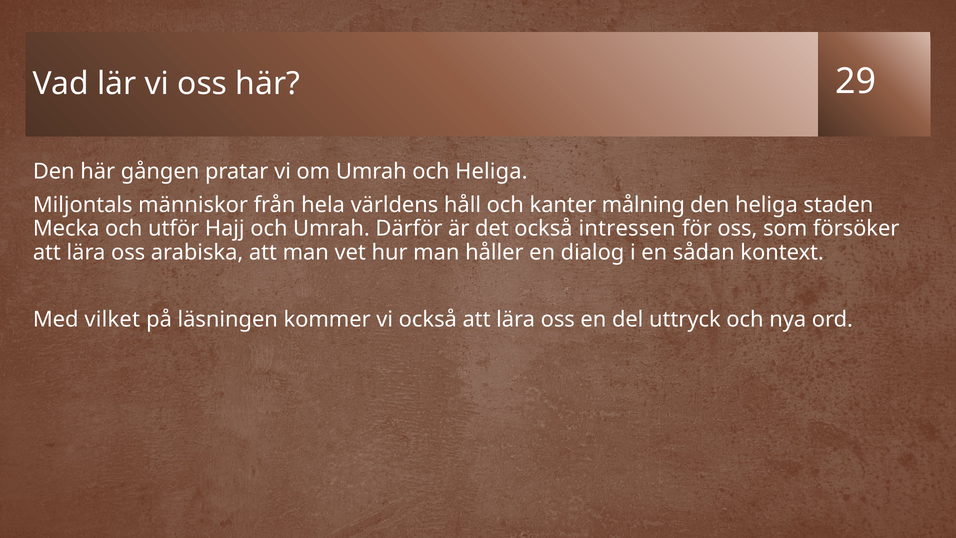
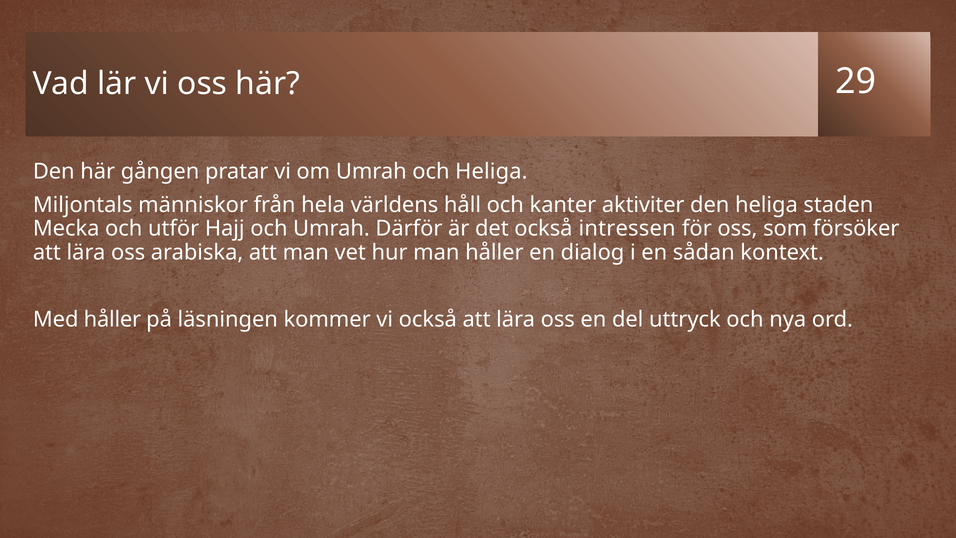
målning: målning -> aktiviter (643, 205)
Med vilket: vilket -> håller (112, 320)
